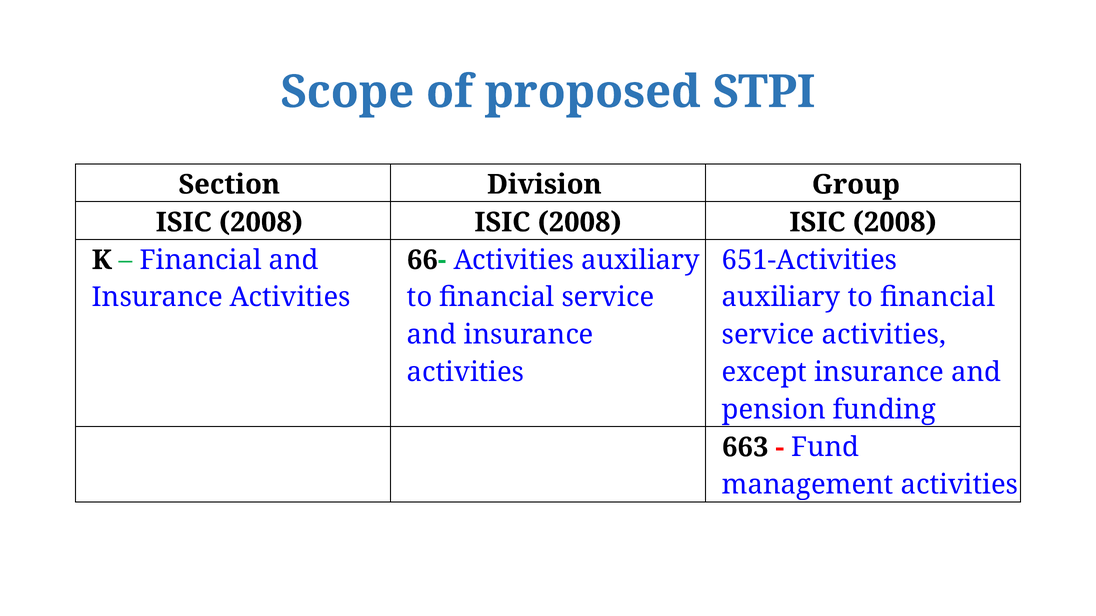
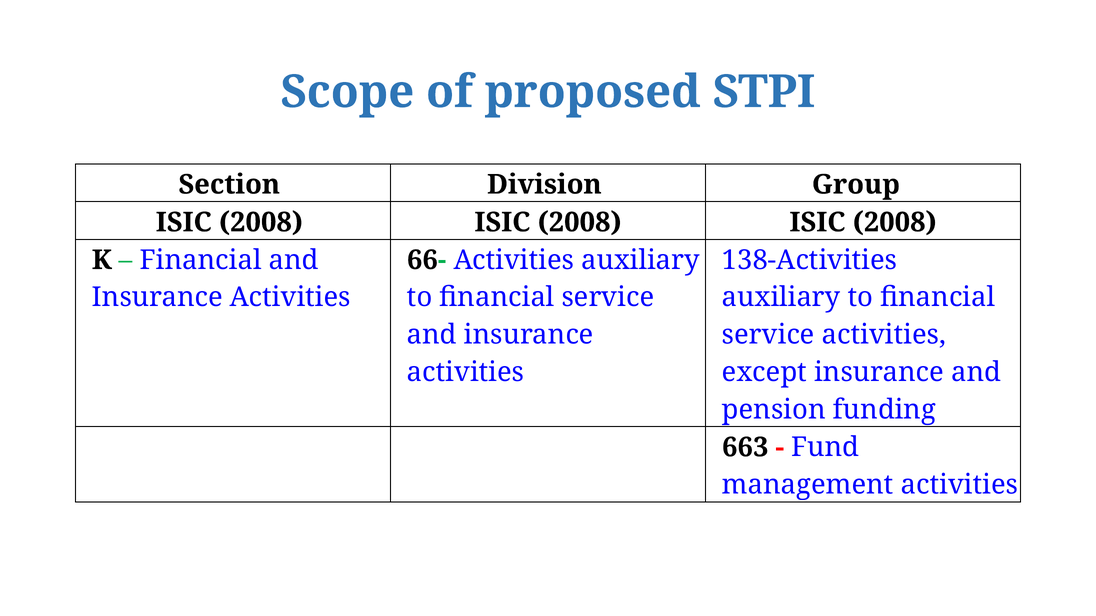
651-Activities: 651-Activities -> 138-Activities (810, 260)
